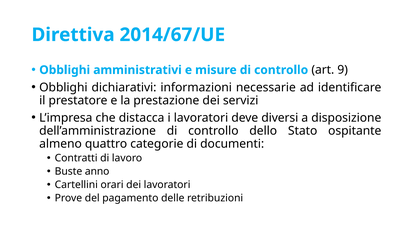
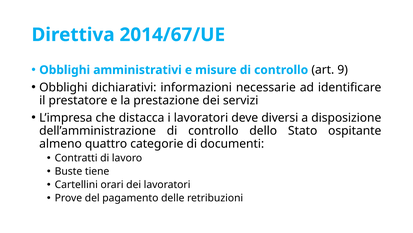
anno: anno -> tiene (97, 171)
